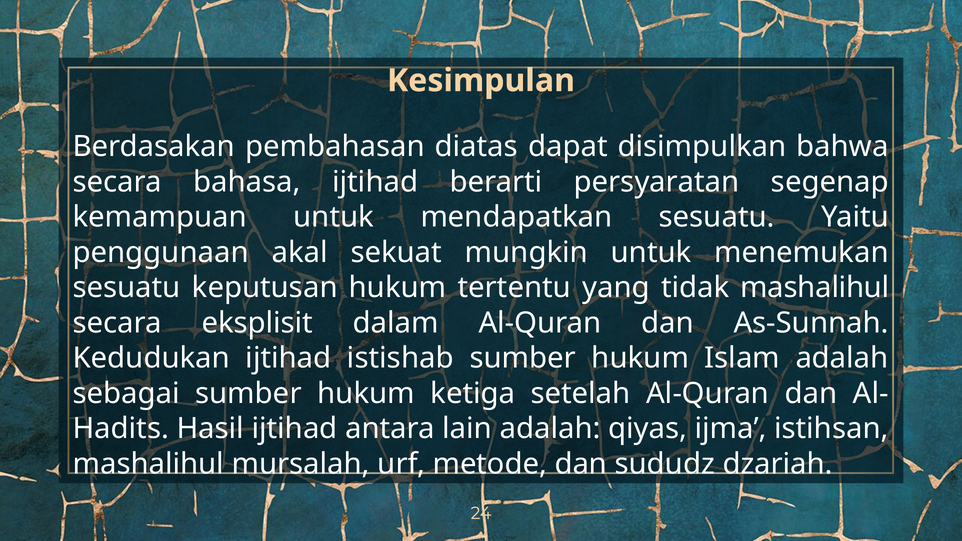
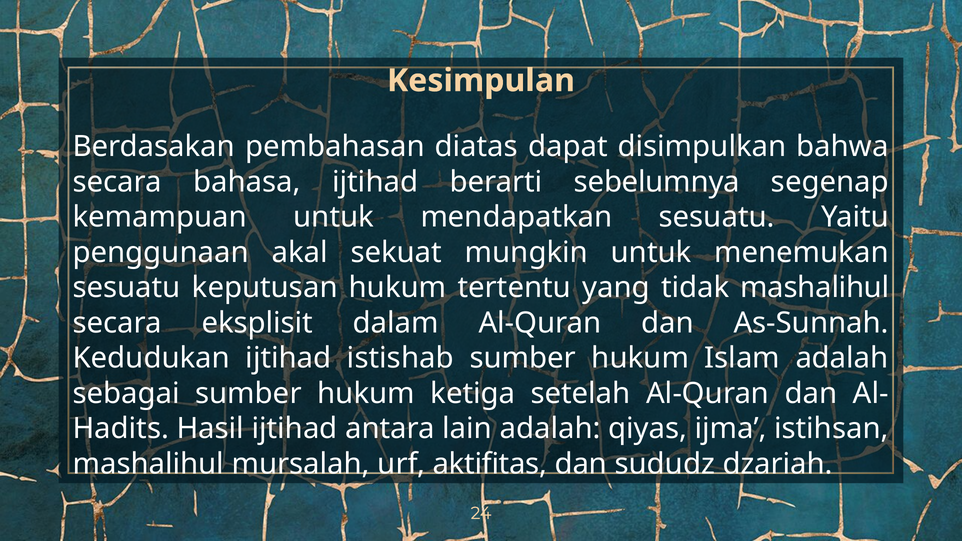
persyaratan: persyaratan -> sebelumnya (657, 182)
metode: metode -> aktifitas (490, 464)
